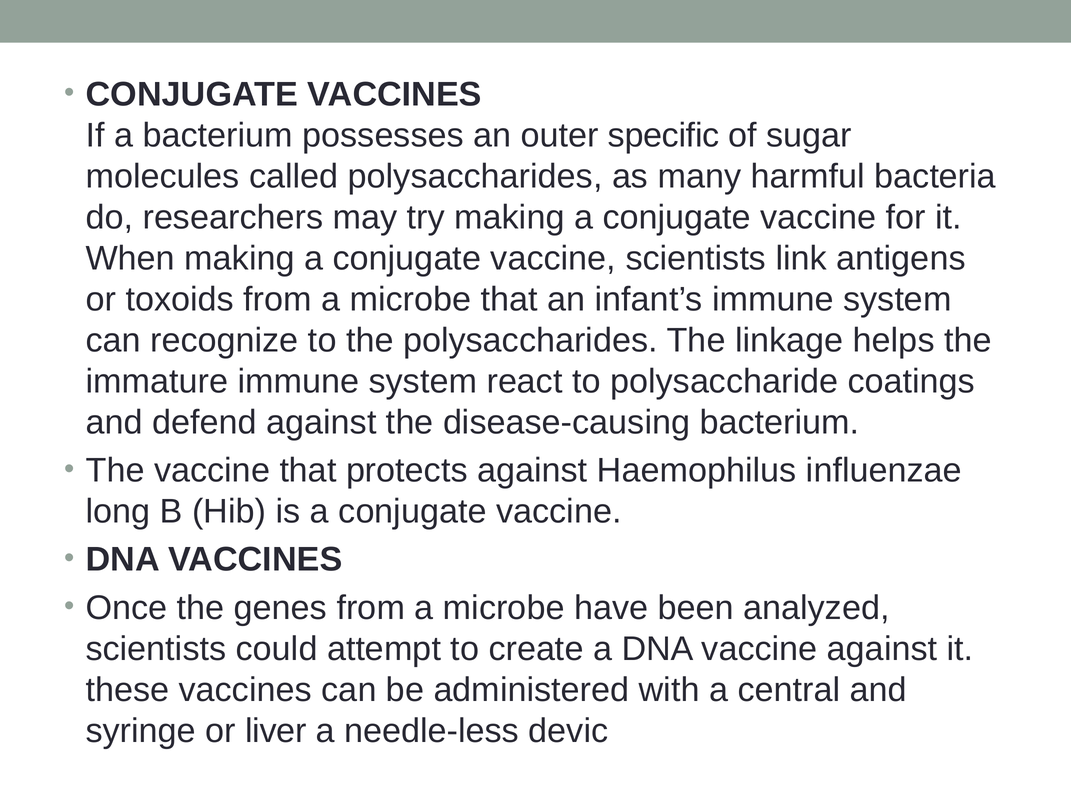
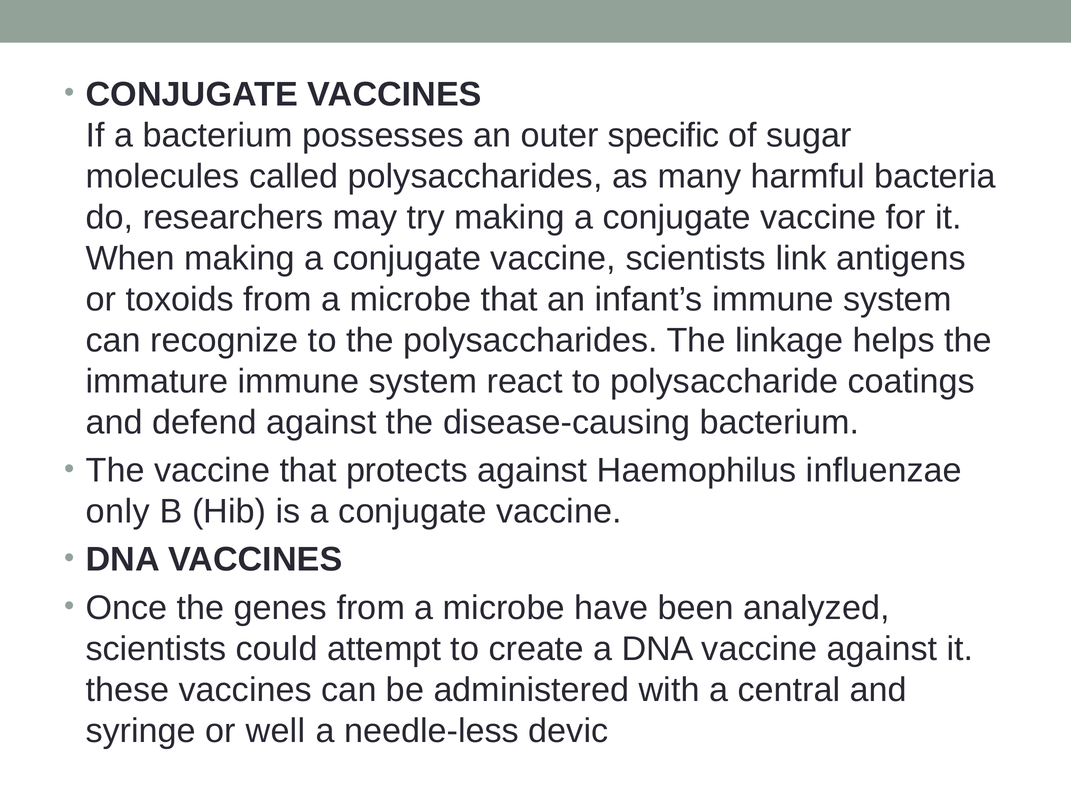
long: long -> only (118, 512)
liver: liver -> well (276, 731)
